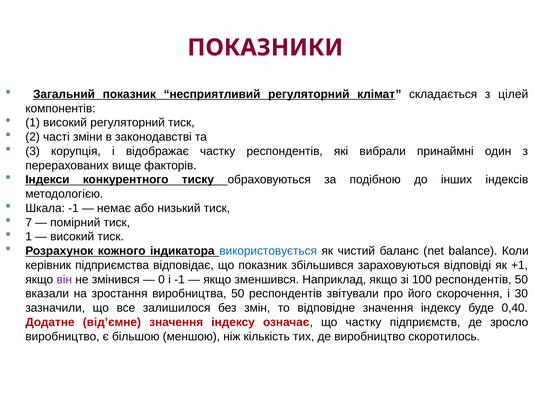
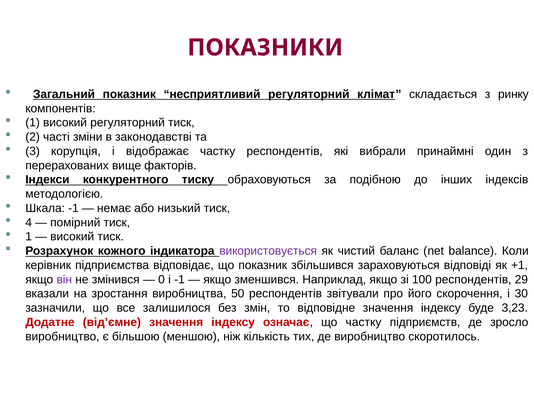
цілей: цілей -> ринку (513, 94)
7: 7 -> 4 (29, 222)
використовується colour: blue -> purple (268, 251)
респондентів 50: 50 -> 29 (521, 279)
0,40: 0,40 -> 3,23 (515, 308)
